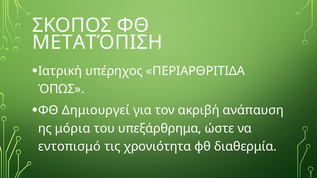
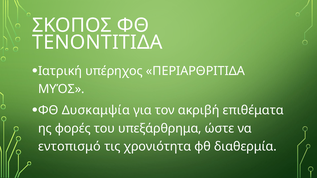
ΜΕΤΑΤΌΠΙΣΗ: ΜΕΤΑΤΌΠΙΣΗ -> ΤΕΝΟΝΤΙΤΙΔΑ (97, 42)
ΌΠΩΣ: ΌΠΩΣ -> ΜΥΌΣ (61, 89)
Δημιουργεί: Δημιουργεί -> Δυσκαμψία (96, 111)
ανάπαυση: ανάπαυση -> επιθέματα (253, 111)
μόρια: μόρια -> φορές (73, 129)
